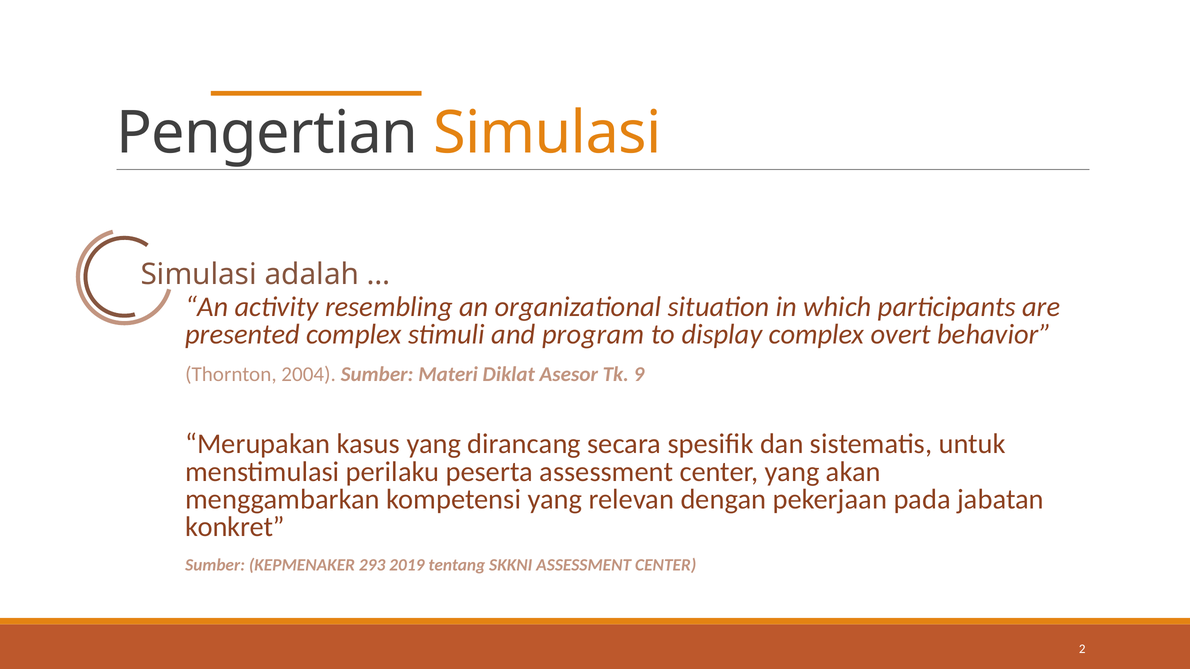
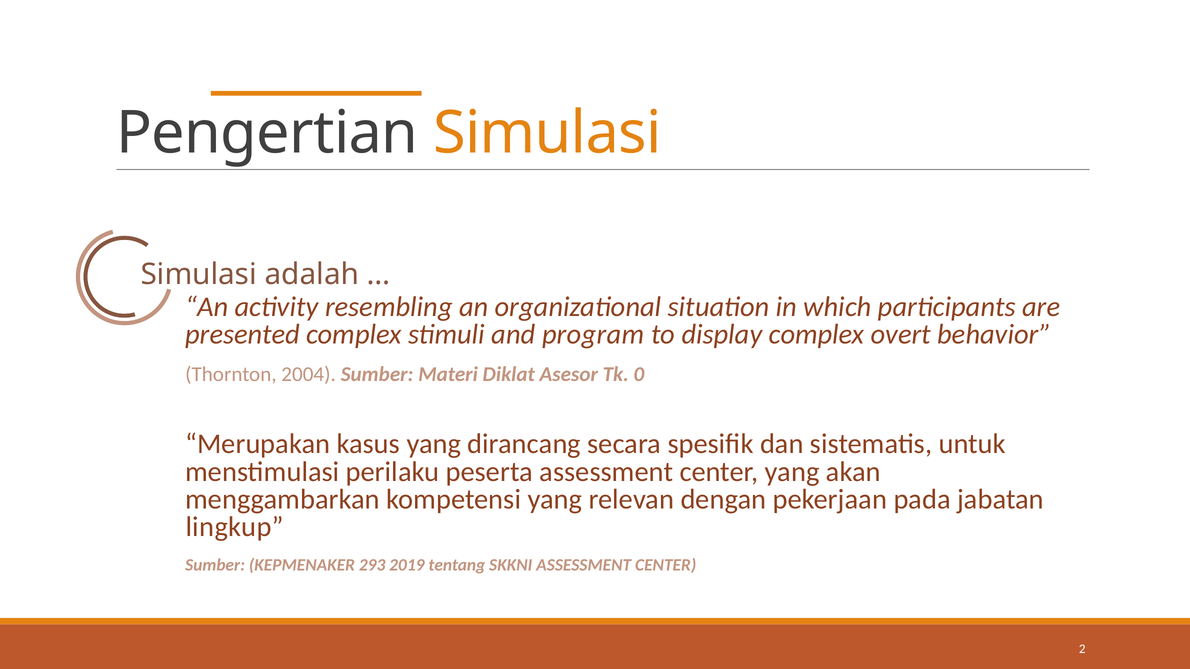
9: 9 -> 0 (639, 375)
konkret: konkret -> lingkup (235, 527)
